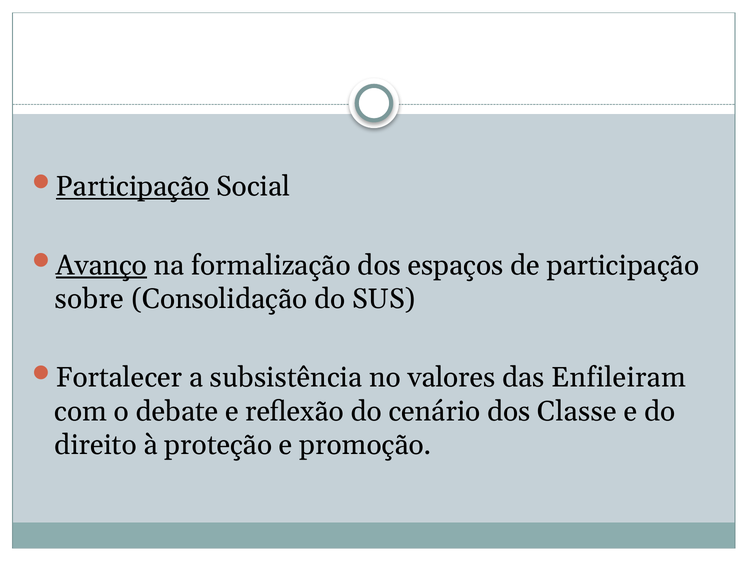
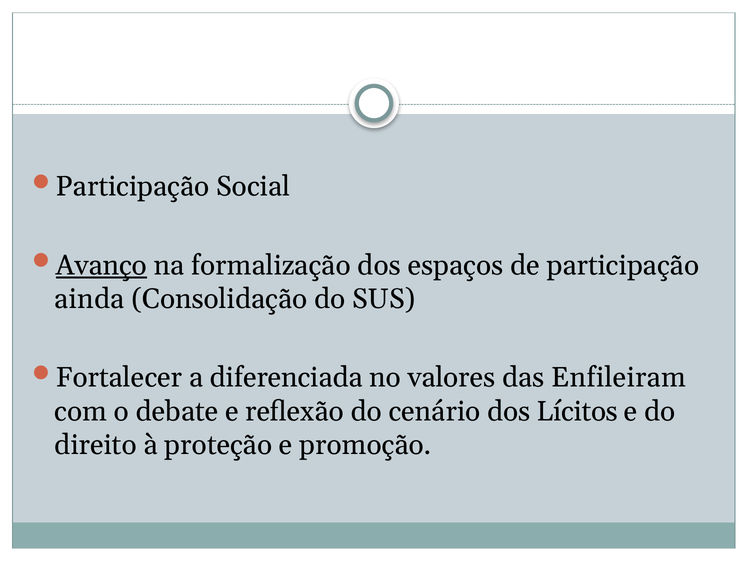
Participação underline: present -> none (133, 187)
sobre: sobre -> ainda (89, 299)
subsistência: subsistência -> diferenciada (286, 378)
Classe: Classe -> Lícitos (577, 411)
